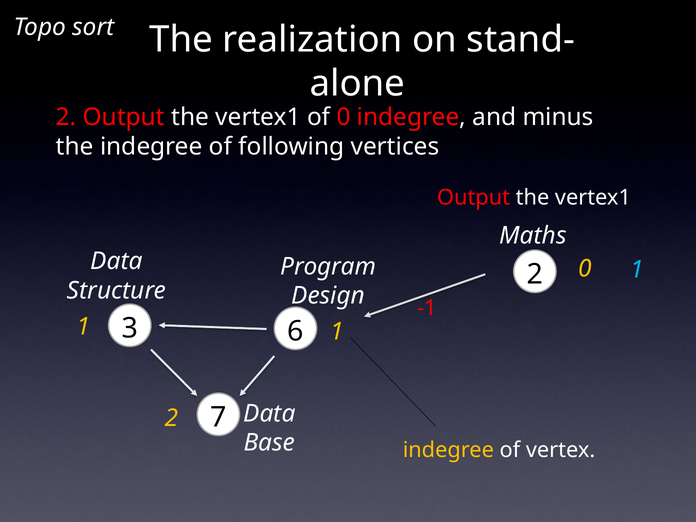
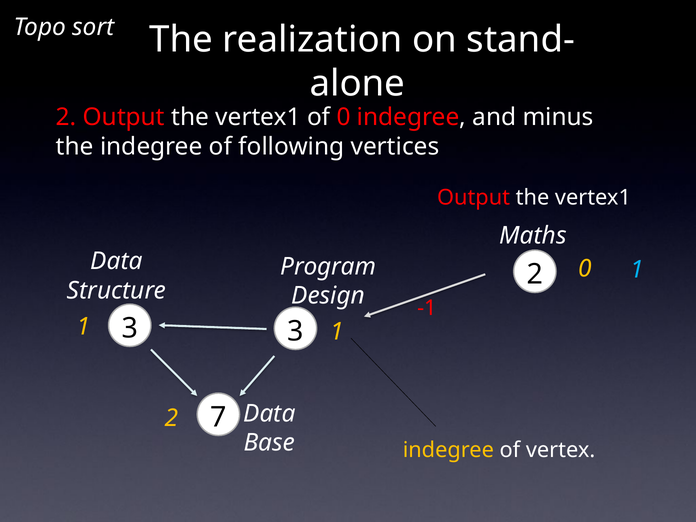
3 6: 6 -> 3 (295, 332)
